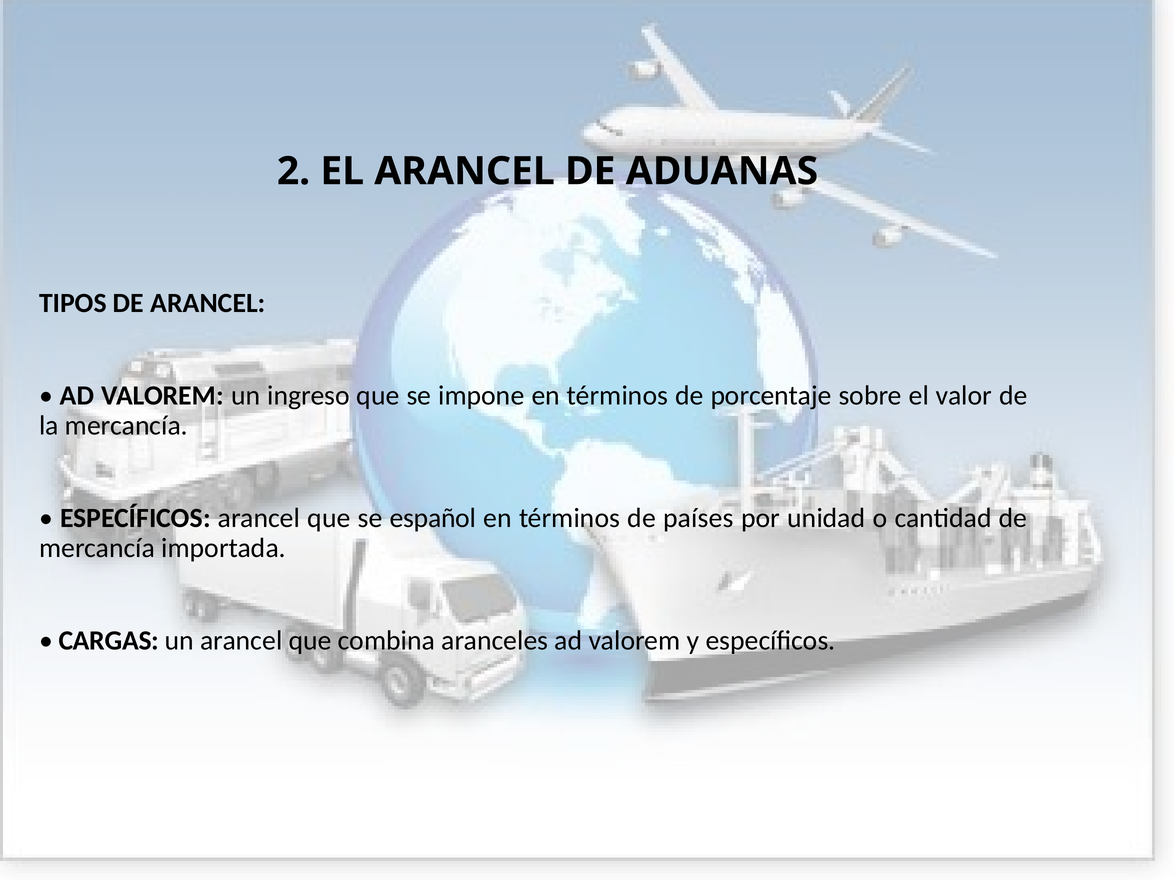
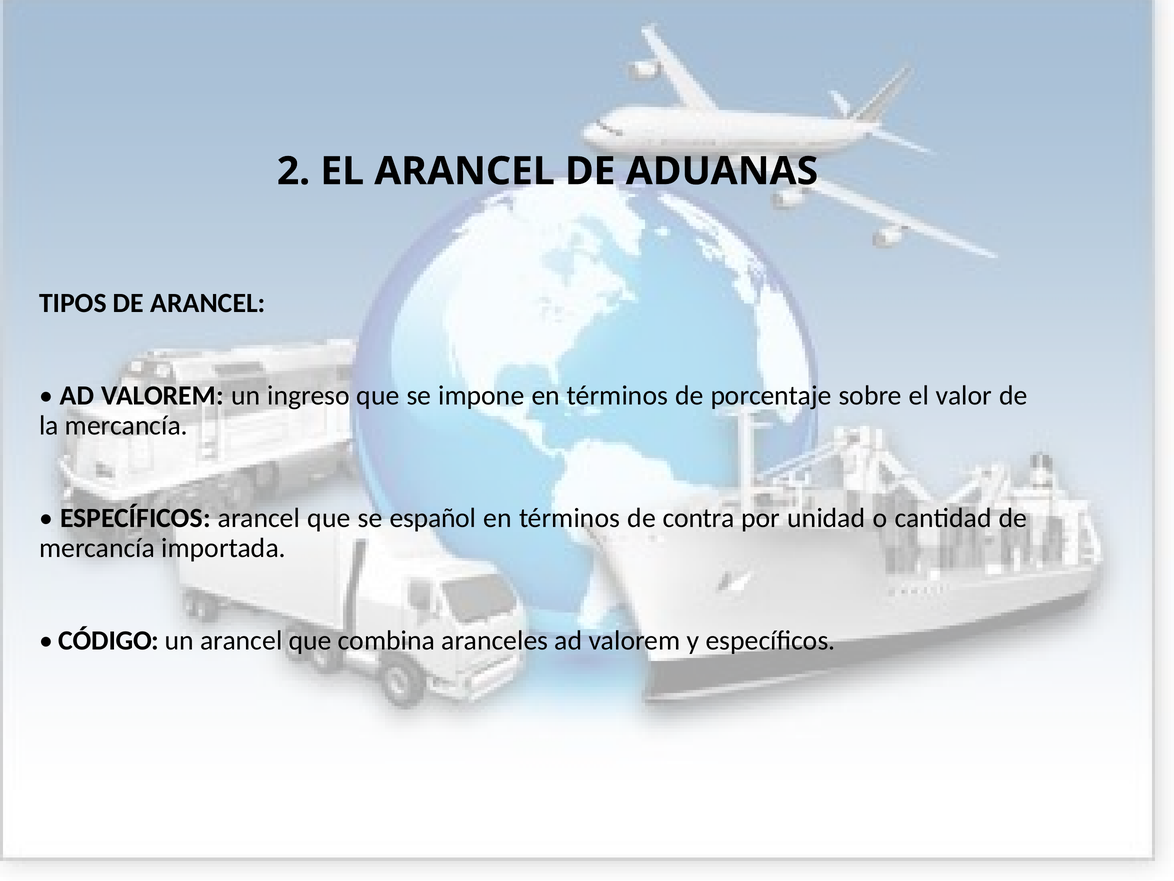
países: países -> contra (699, 518)
CARGAS: CARGAS -> CÓDIGO (109, 640)
